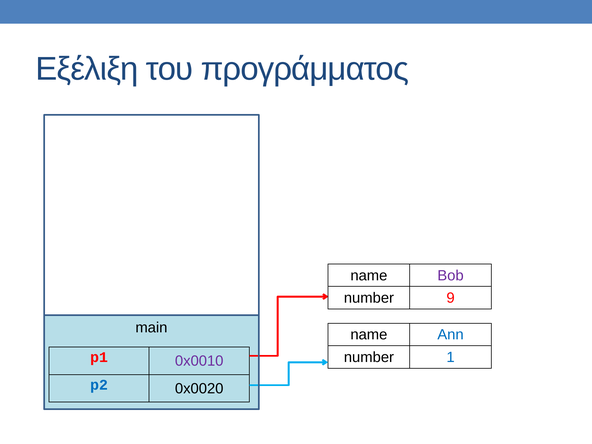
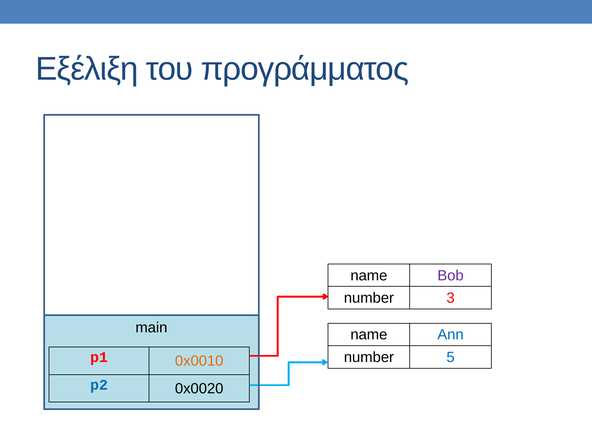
9: 9 -> 3 (451, 298)
1: 1 -> 5 (451, 357)
0x0010 colour: purple -> orange (199, 361)
